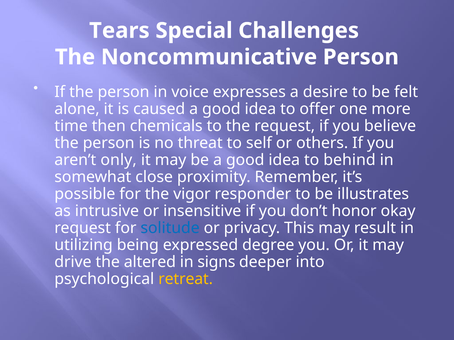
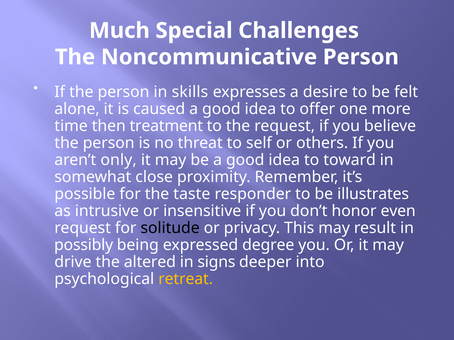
Tears: Tears -> Much (119, 31)
voice: voice -> skills (190, 92)
chemicals: chemicals -> treatment (166, 126)
behind: behind -> toward (350, 160)
vigor: vigor -> taste (192, 194)
okay: okay -> even (398, 211)
solitude colour: blue -> black (170, 228)
utilizing: utilizing -> possibly (84, 245)
